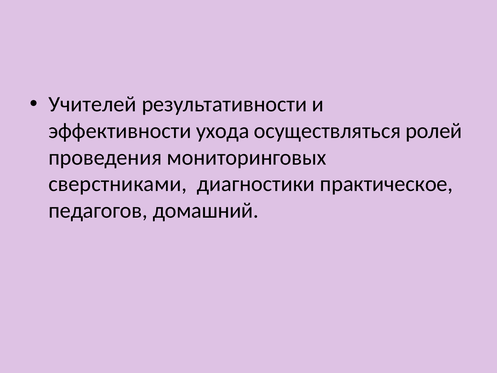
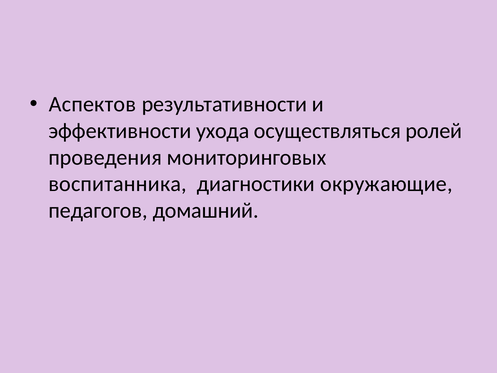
Учителей: Учителей -> Аспектов (92, 104)
сверстниками: сверстниками -> воспитанника (118, 184)
практическое: практическое -> окружающие (386, 184)
